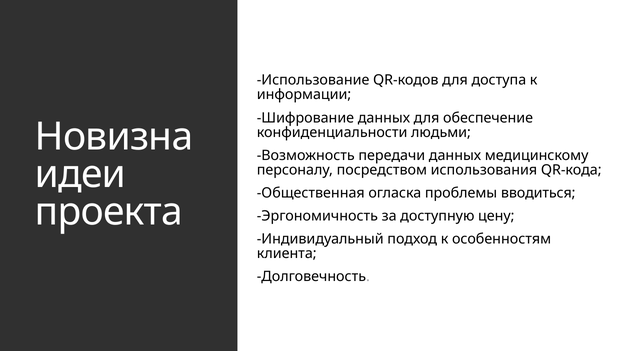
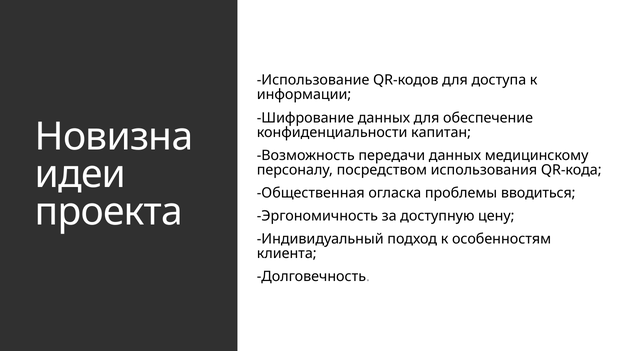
людьми: людьми -> капитан (441, 132)
